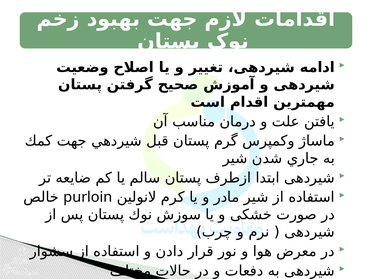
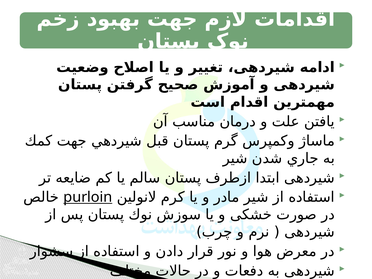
purloin underline: none -> present (88, 197)
